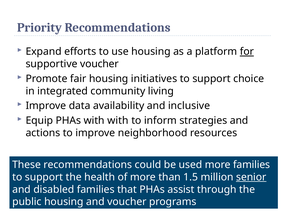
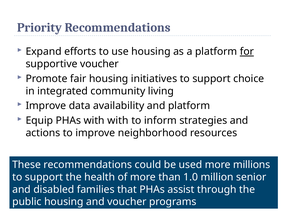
and inclusive: inclusive -> platform (189, 106)
more families: families -> millions (252, 165)
1.5: 1.5 -> 1.0 (191, 177)
senior underline: present -> none (251, 177)
